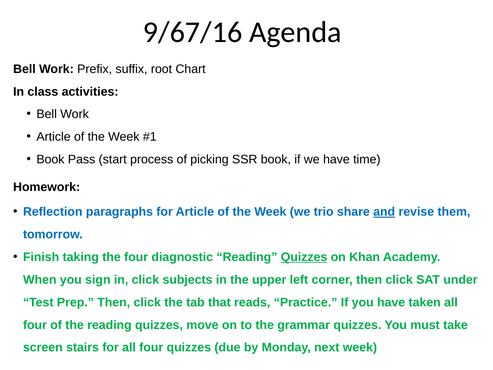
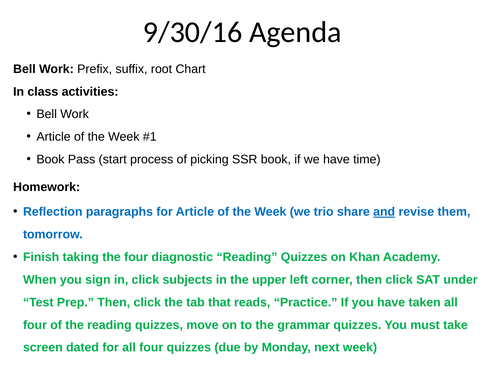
9/67/16: 9/67/16 -> 9/30/16 (193, 32)
Quizzes underline: present -> none (304, 257)
stairs: stairs -> dated (83, 347)
